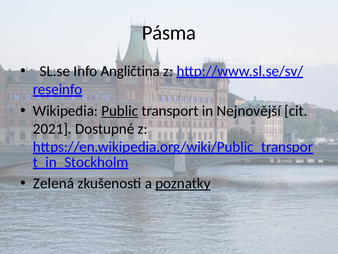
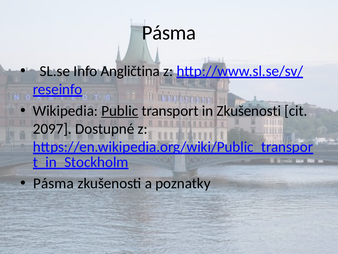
in Nejnovější: Nejnovější -> Zkušenosti (249, 111)
2021: 2021 -> 2097 (52, 129)
Zelená: Zelená -> Pásma (54, 183)
poznatky underline: present -> none (183, 183)
